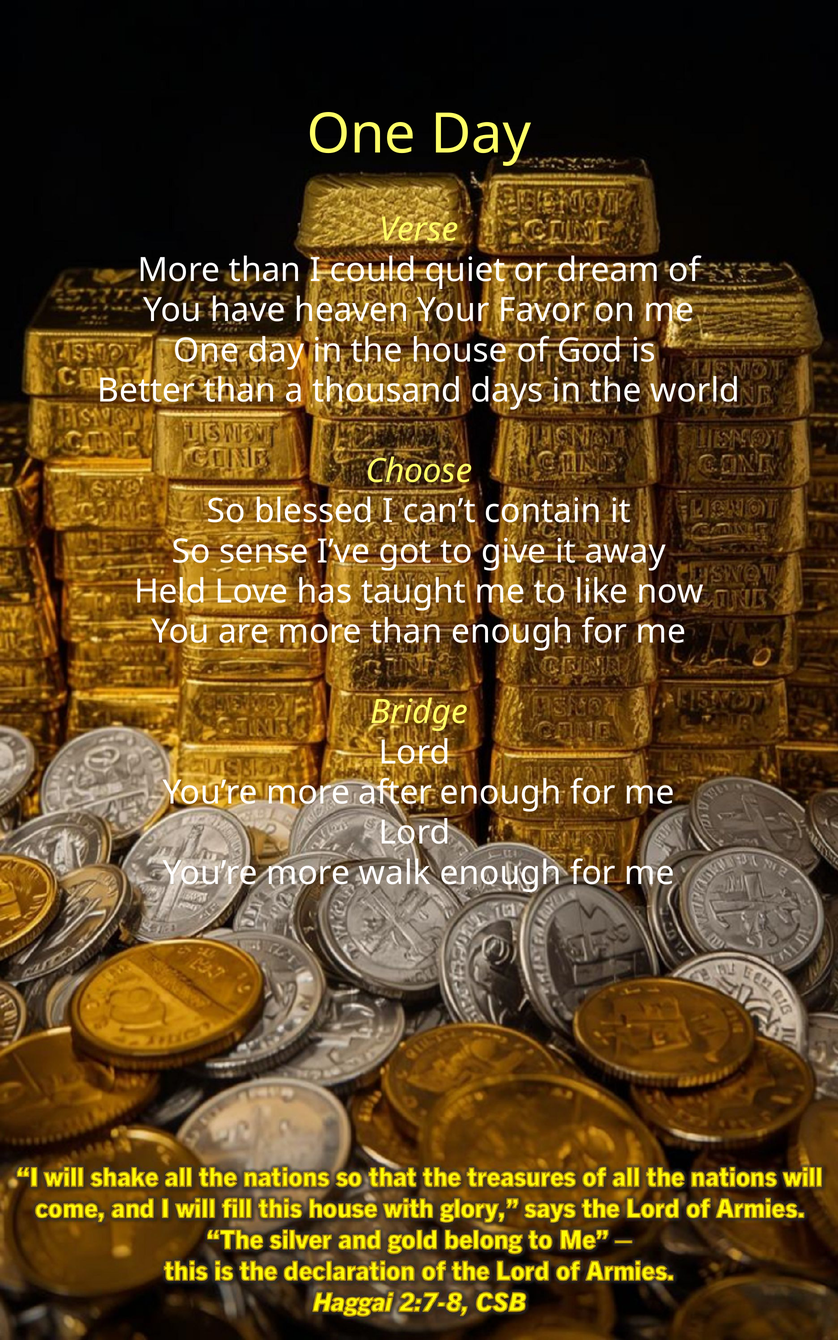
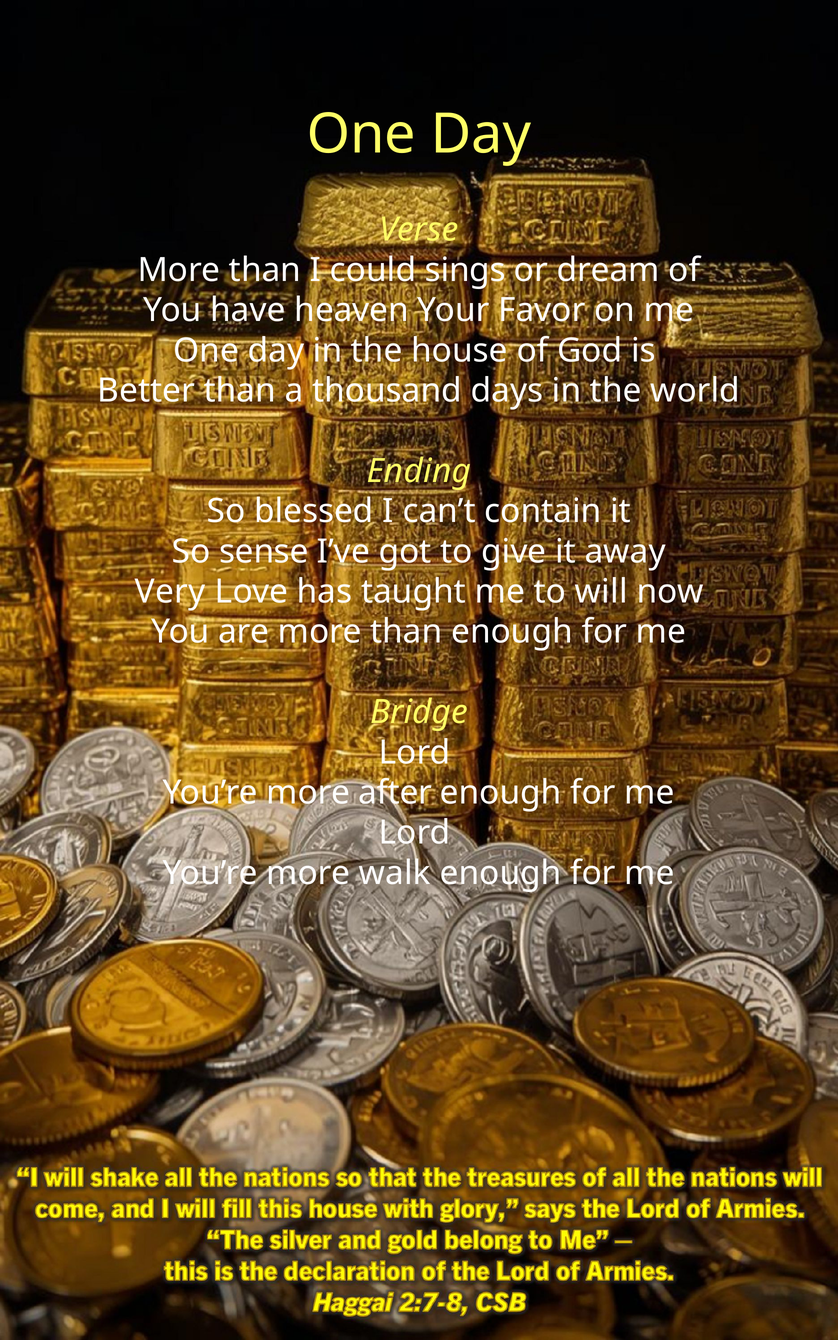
quiet: quiet -> sings (465, 270)
Choose: Choose -> Ending (419, 471)
Held: Held -> Very (170, 592)
like: like -> will (601, 592)
